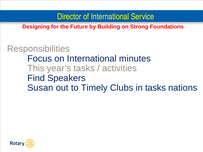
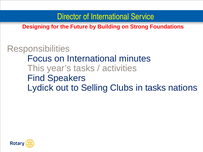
Susan: Susan -> Lydick (40, 88)
Timely: Timely -> Selling (94, 88)
